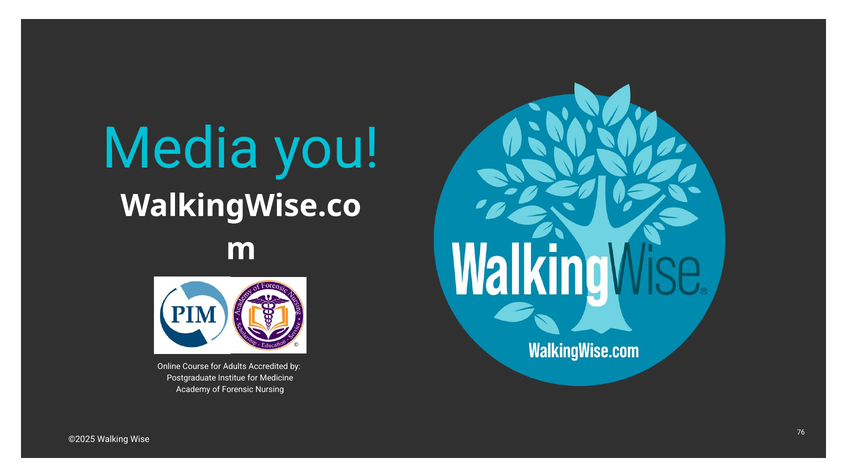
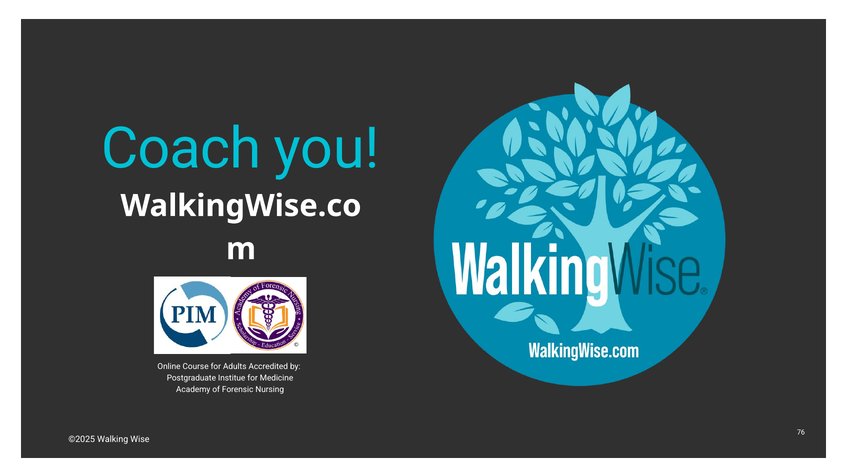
Media: Media -> Coach (181, 149)
